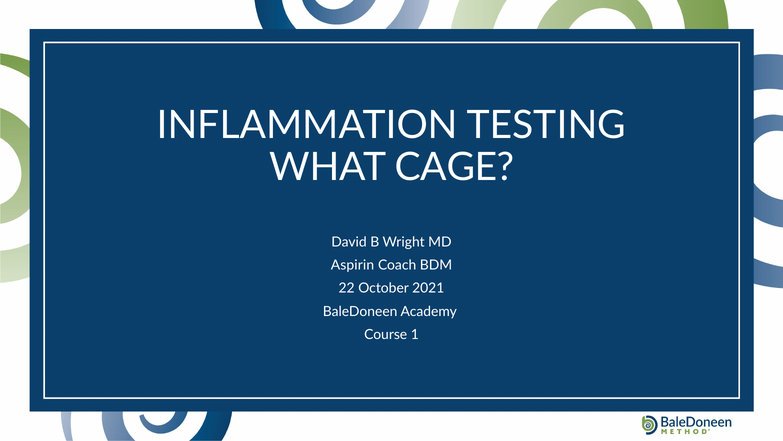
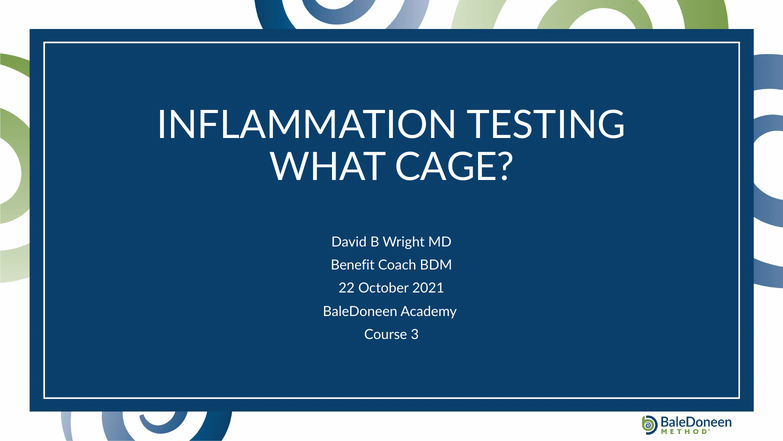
Aspirin: Aspirin -> Benefit (353, 265)
1: 1 -> 3 (415, 334)
